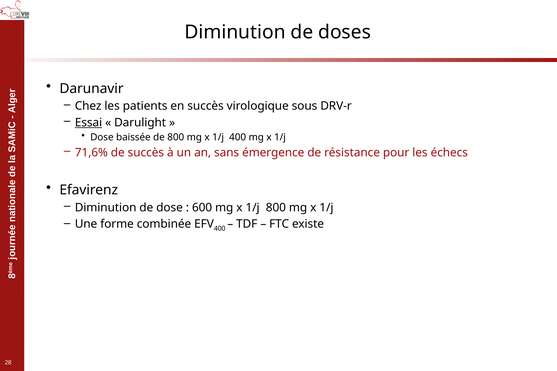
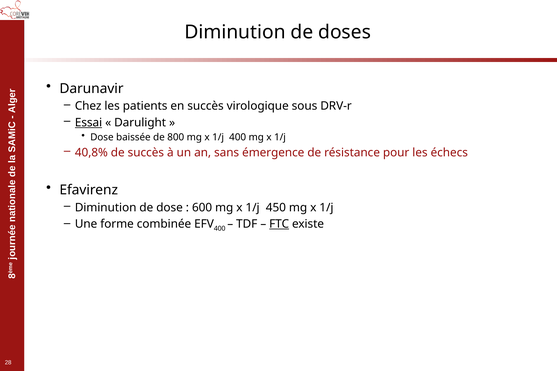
71,6%: 71,6% -> 40,8% (91, 153)
800: 800 -> 450 (276, 208)
FTC underline: none -> present (279, 224)
